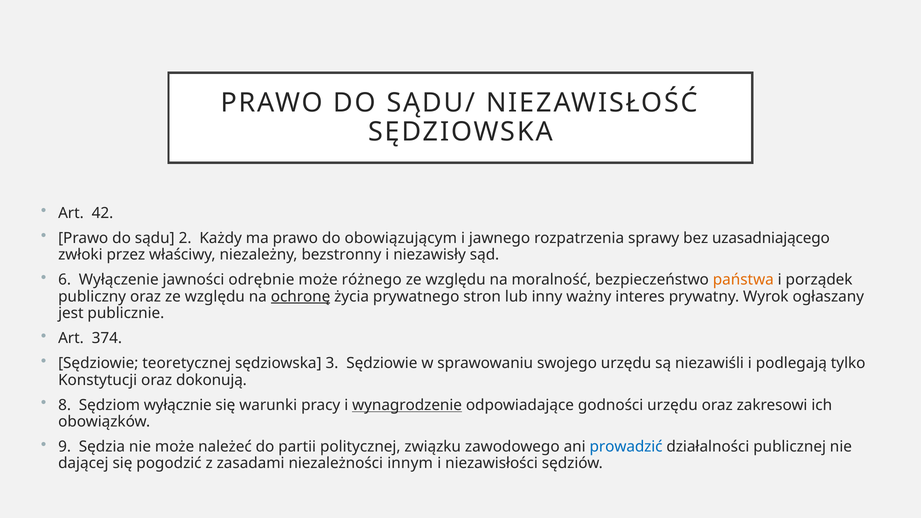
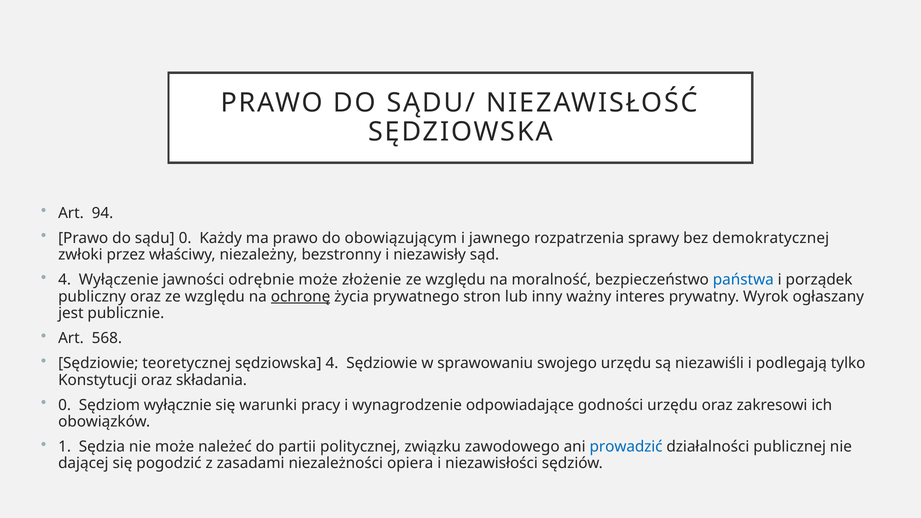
42: 42 -> 94 (103, 213)
sądu 2: 2 -> 0 (185, 238)
uzasadniającego: uzasadniającego -> demokratycznej (771, 238)
6: 6 -> 4 (65, 280)
różnego: różnego -> złożenie (372, 280)
państwa colour: orange -> blue (743, 280)
374: 374 -> 568 (107, 338)
sędziowska 3: 3 -> 4 (332, 363)
dokonują: dokonują -> składania (211, 380)
8: 8 -> 0 (65, 405)
wynagrodzenie underline: present -> none (407, 405)
9: 9 -> 1 (65, 447)
innym: innym -> opiera (410, 463)
